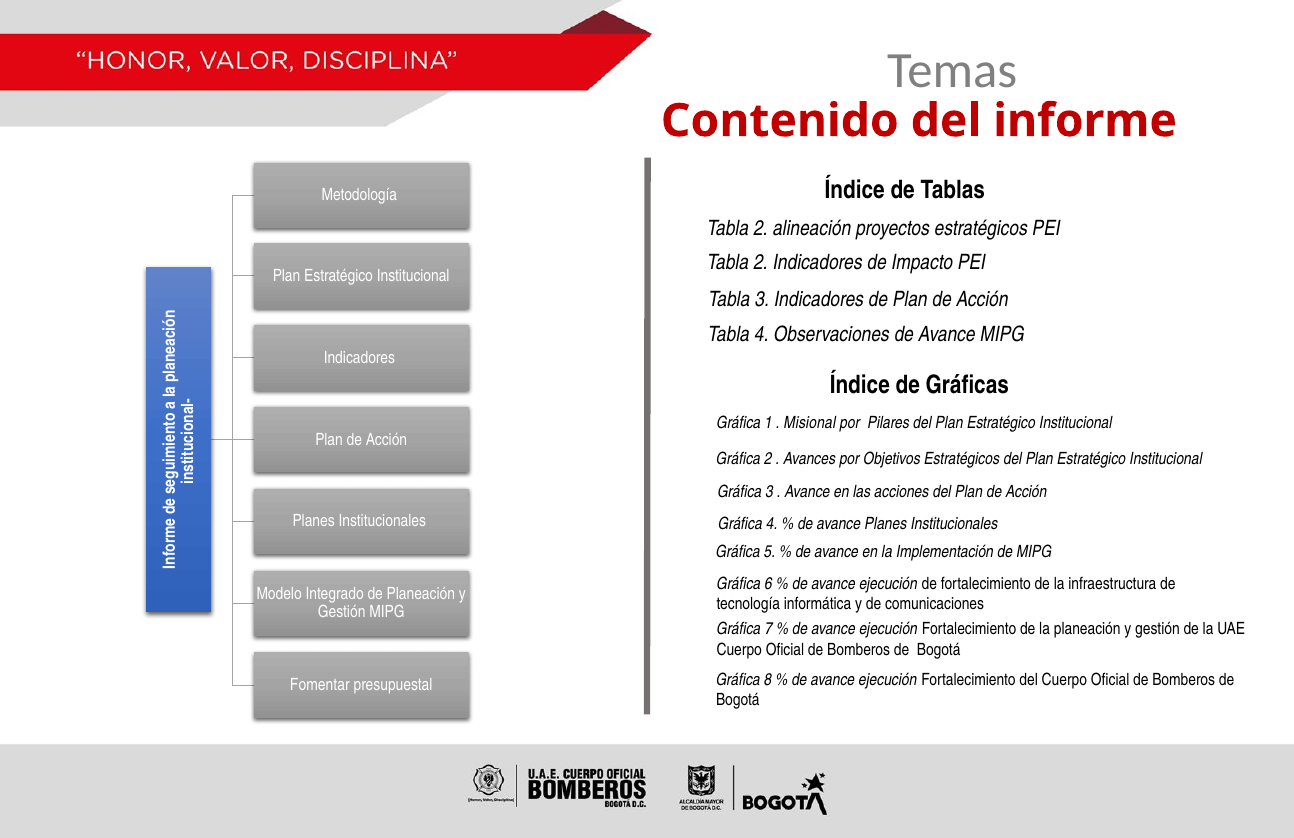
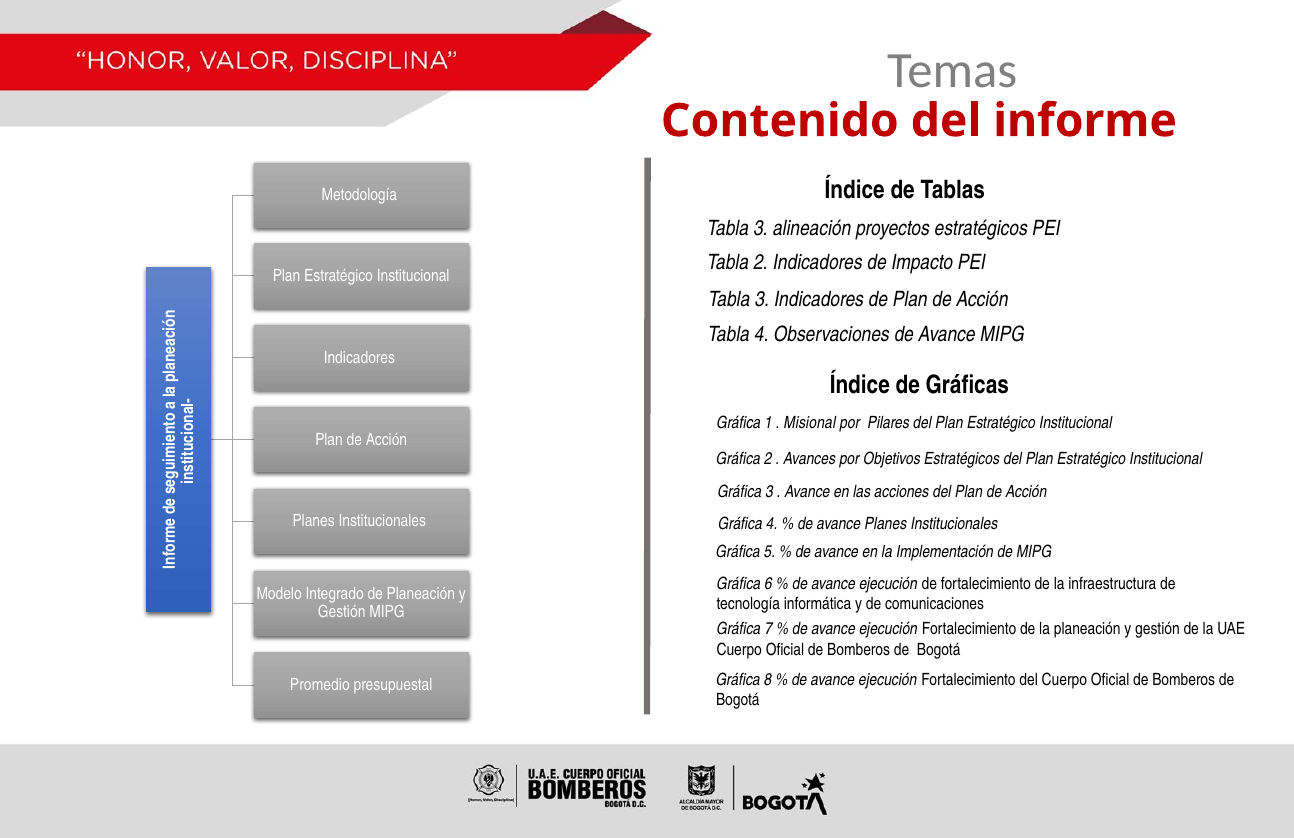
2: 2 -> 3 (761, 229)
Fomentar: Fomentar -> Promedio (320, 685)
